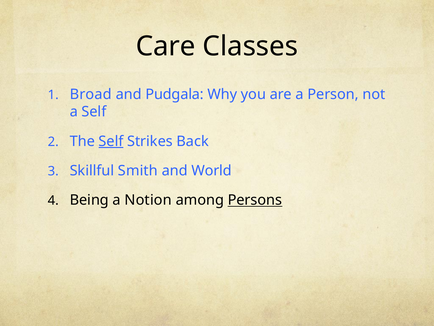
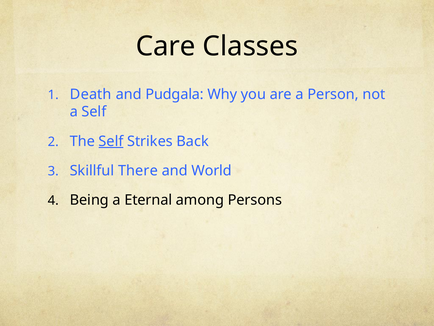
Broad: Broad -> Death (91, 94)
Smith: Smith -> There (138, 170)
Notion: Notion -> Eternal (148, 200)
Persons underline: present -> none (255, 200)
